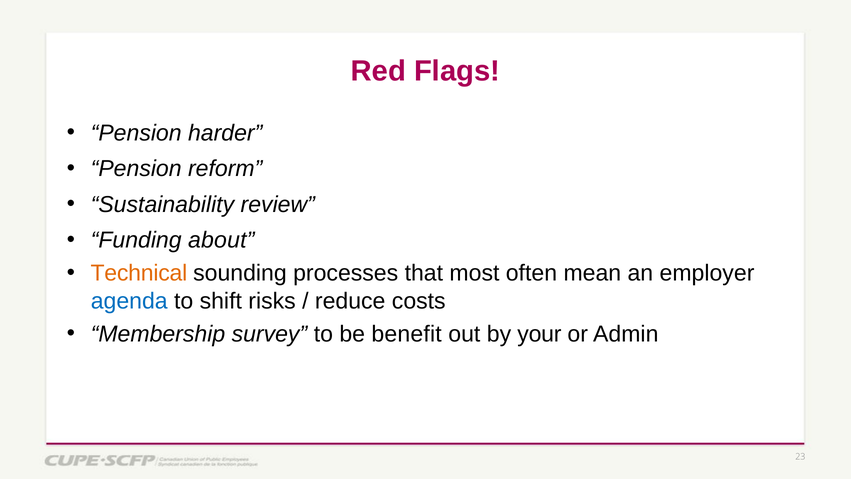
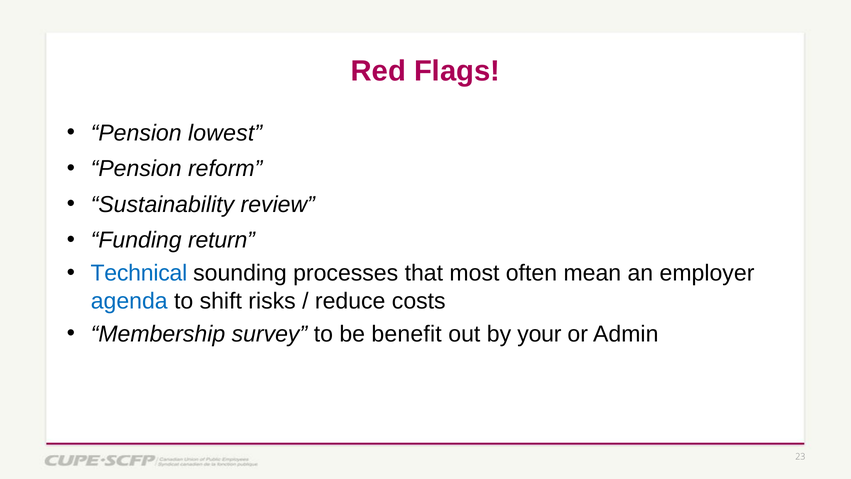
harder: harder -> lowest (225, 133)
about: about -> return (221, 240)
Technical colour: orange -> blue (139, 273)
